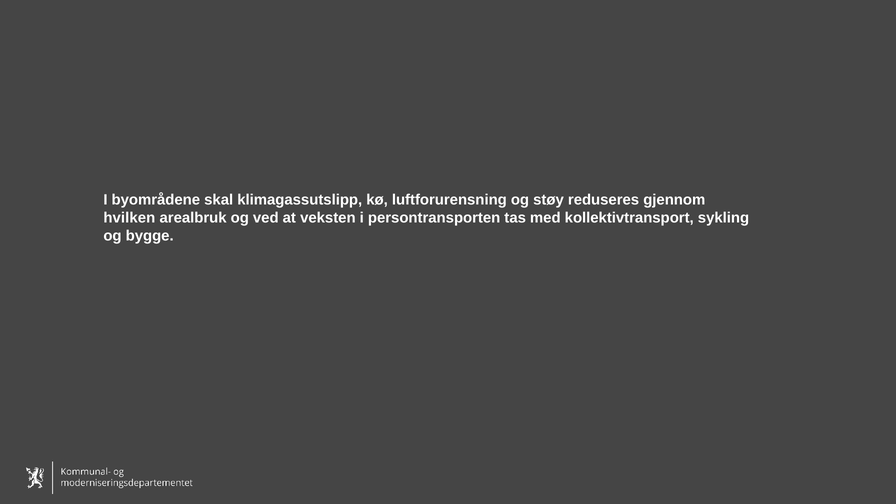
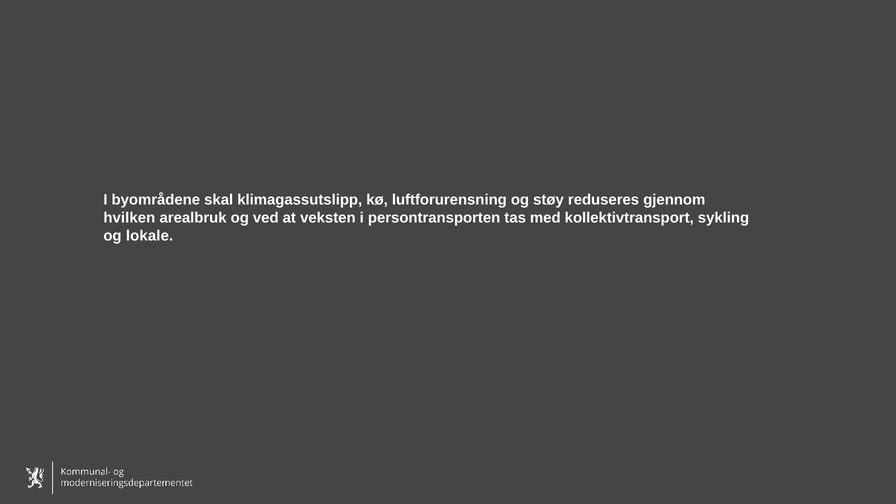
bygge: bygge -> lokale (150, 236)
